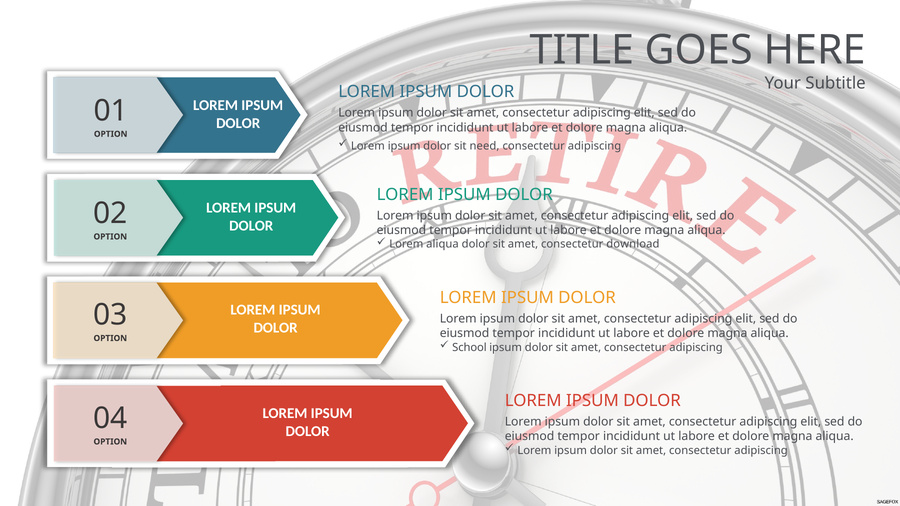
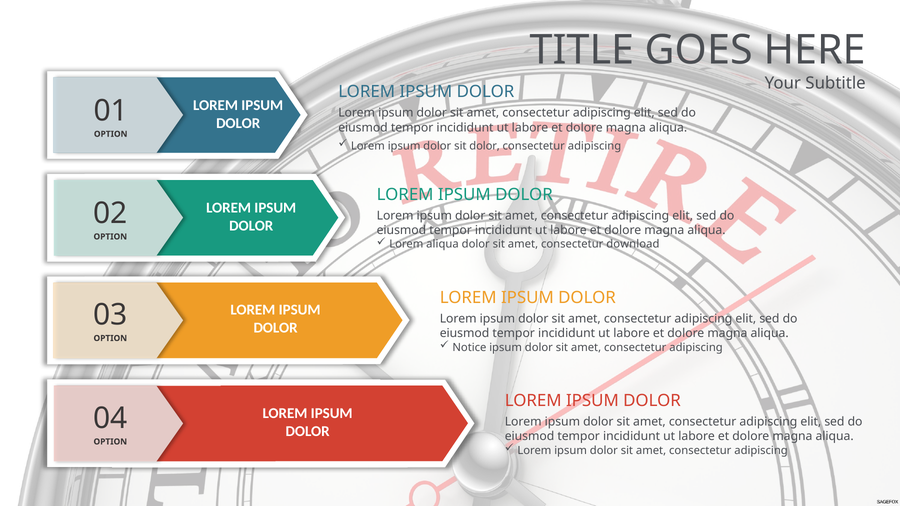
sit need: need -> dolor (485, 146)
School: School -> Notice (469, 347)
